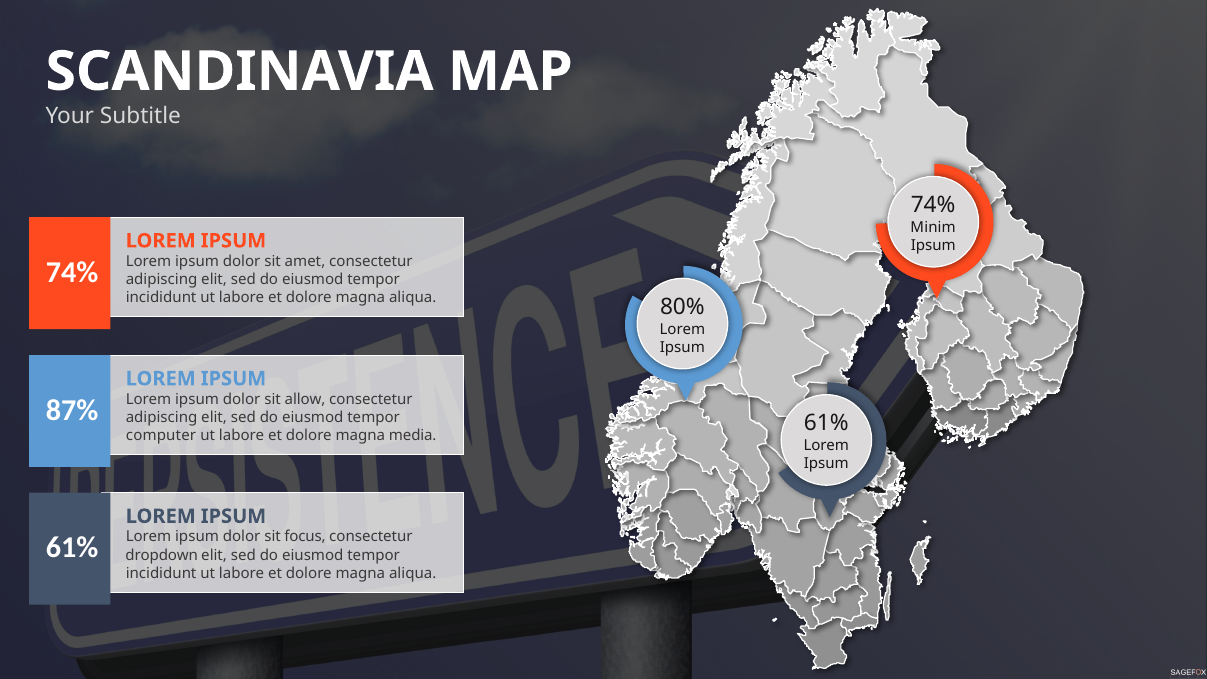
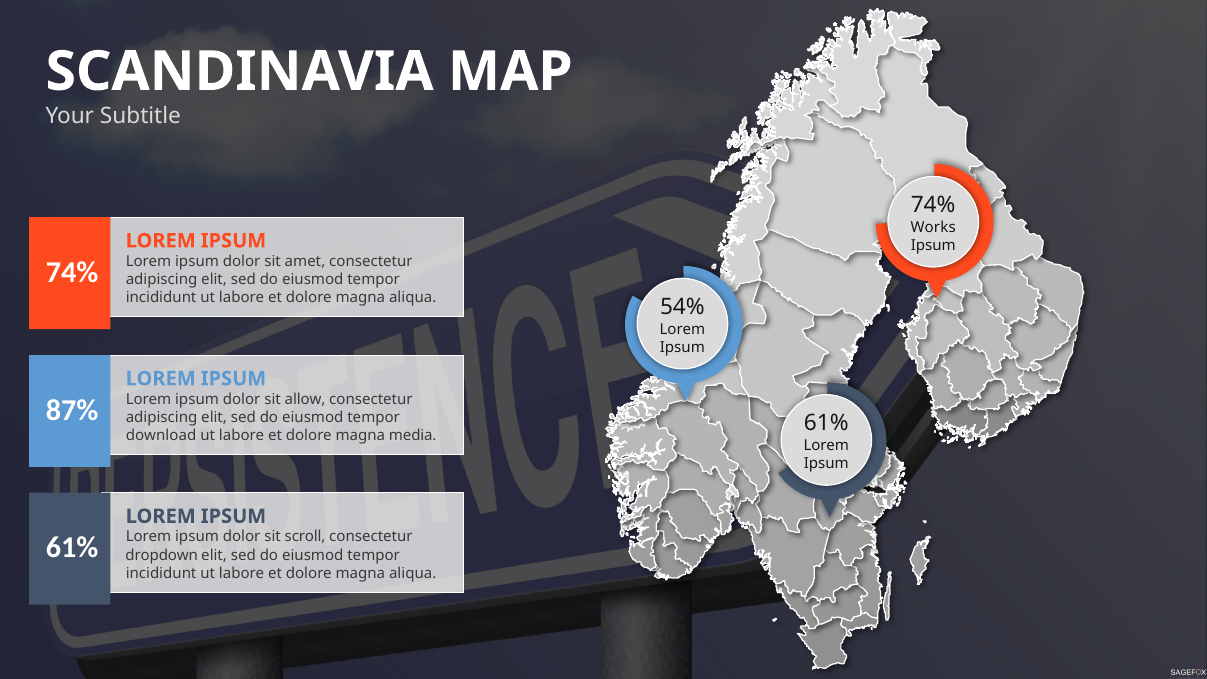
Minim: Minim -> Works (933, 227)
80%: 80% -> 54% (682, 307)
computer: computer -> download (161, 436)
focus: focus -> scroll (305, 537)
